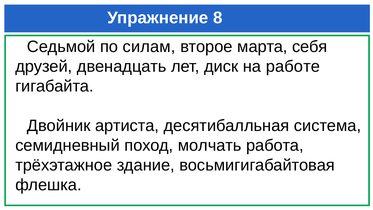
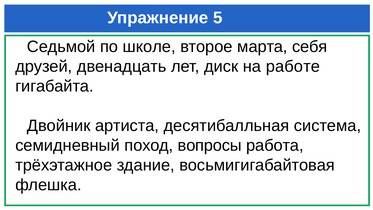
8: 8 -> 5 (218, 18)
силам: силам -> школе (149, 47)
молчать: молчать -> вопросы (210, 145)
